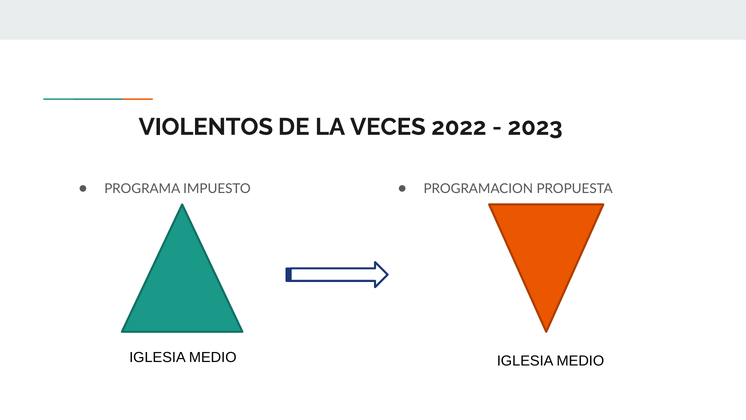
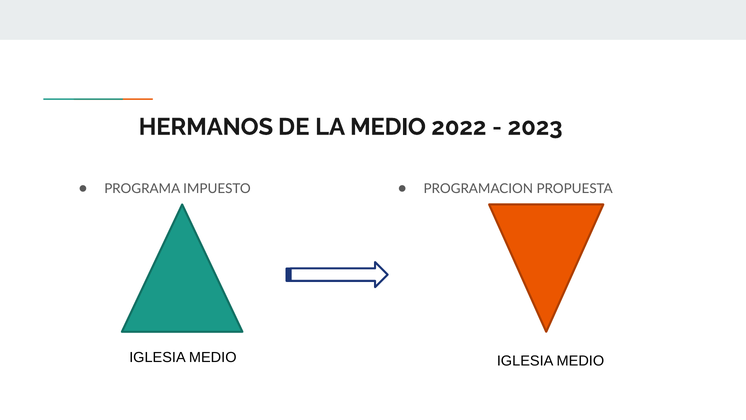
VIOLENTOS: VIOLENTOS -> HERMANOS (206, 127)
LA VECES: VECES -> MEDIO (388, 127)
